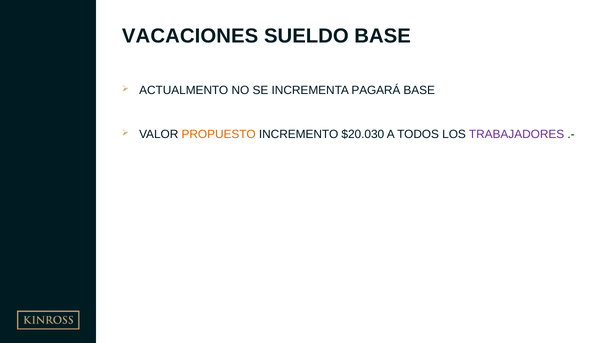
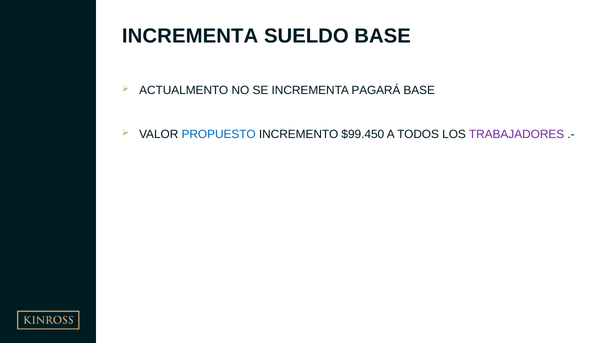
VACACIONES: VACACIONES -> INCREMENTA (190, 36)
PROPUESTO colour: orange -> blue (219, 134)
$20.030: $20.030 -> $99.450 (363, 134)
